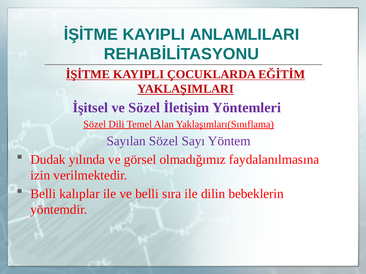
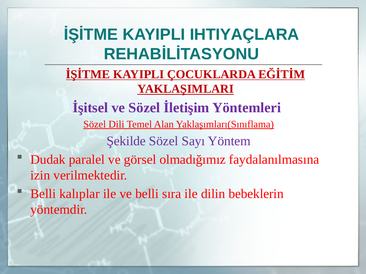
ANLAMLILARI: ANLAMLILARI -> IHTIYAÇLARA (244, 35)
Sayılan: Sayılan -> Şekilde (126, 141)
yılında: yılında -> paralel (87, 160)
